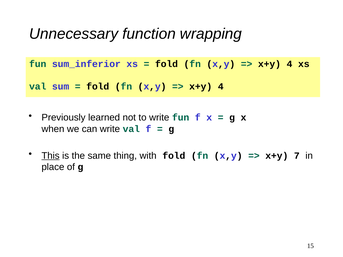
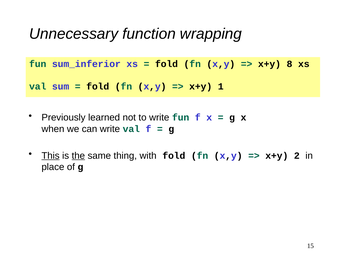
4: 4 -> 8 (290, 64)
4: 4 -> 1 (221, 86)
the underline: none -> present (78, 156)
7: 7 -> 2 (297, 156)
